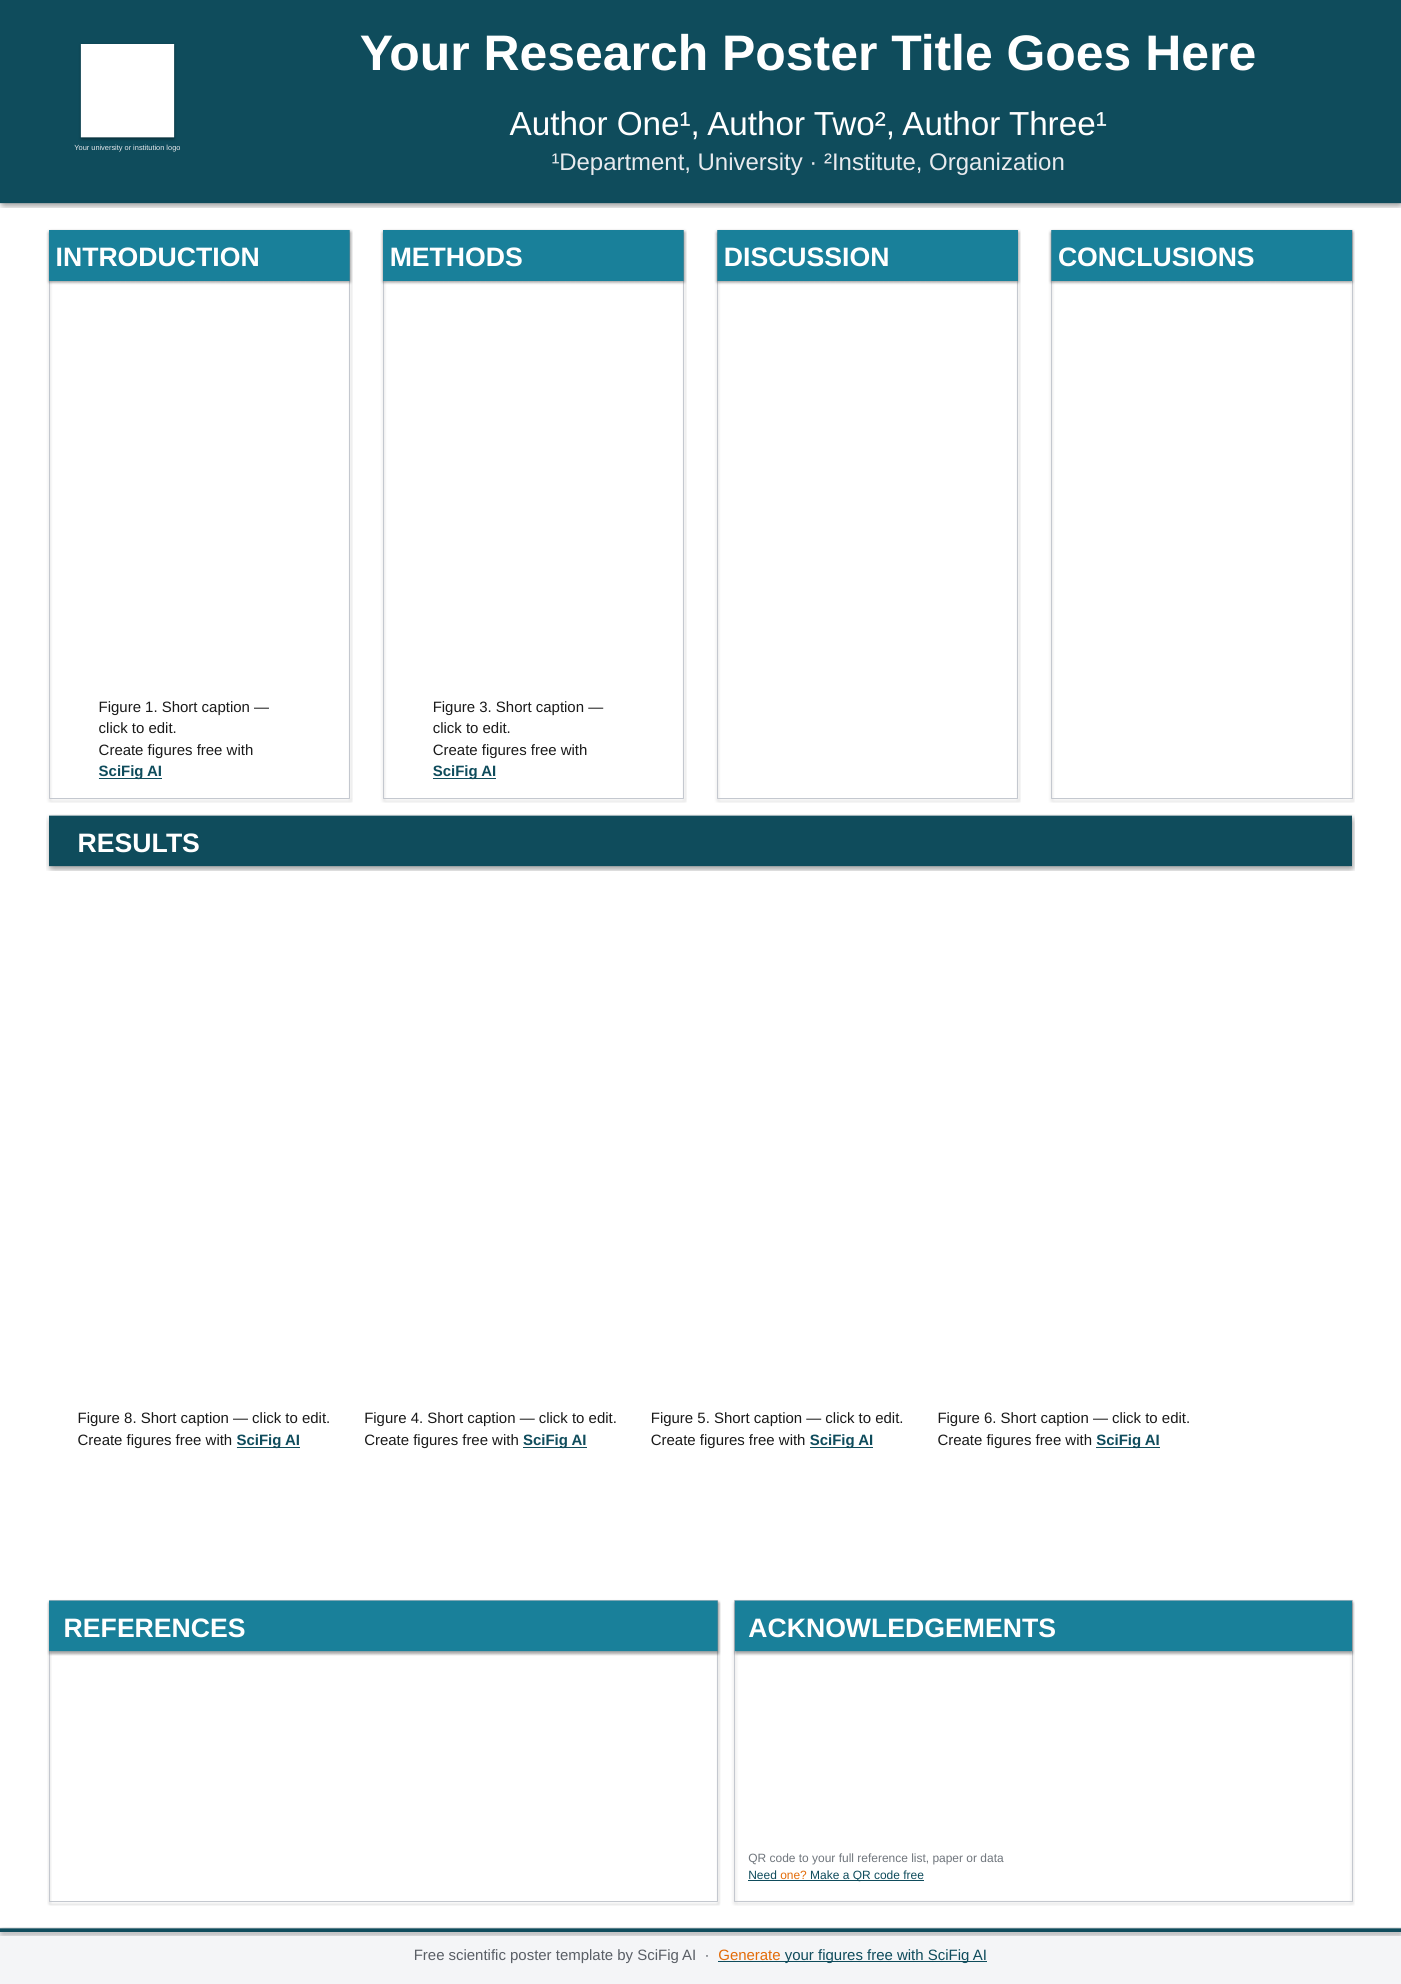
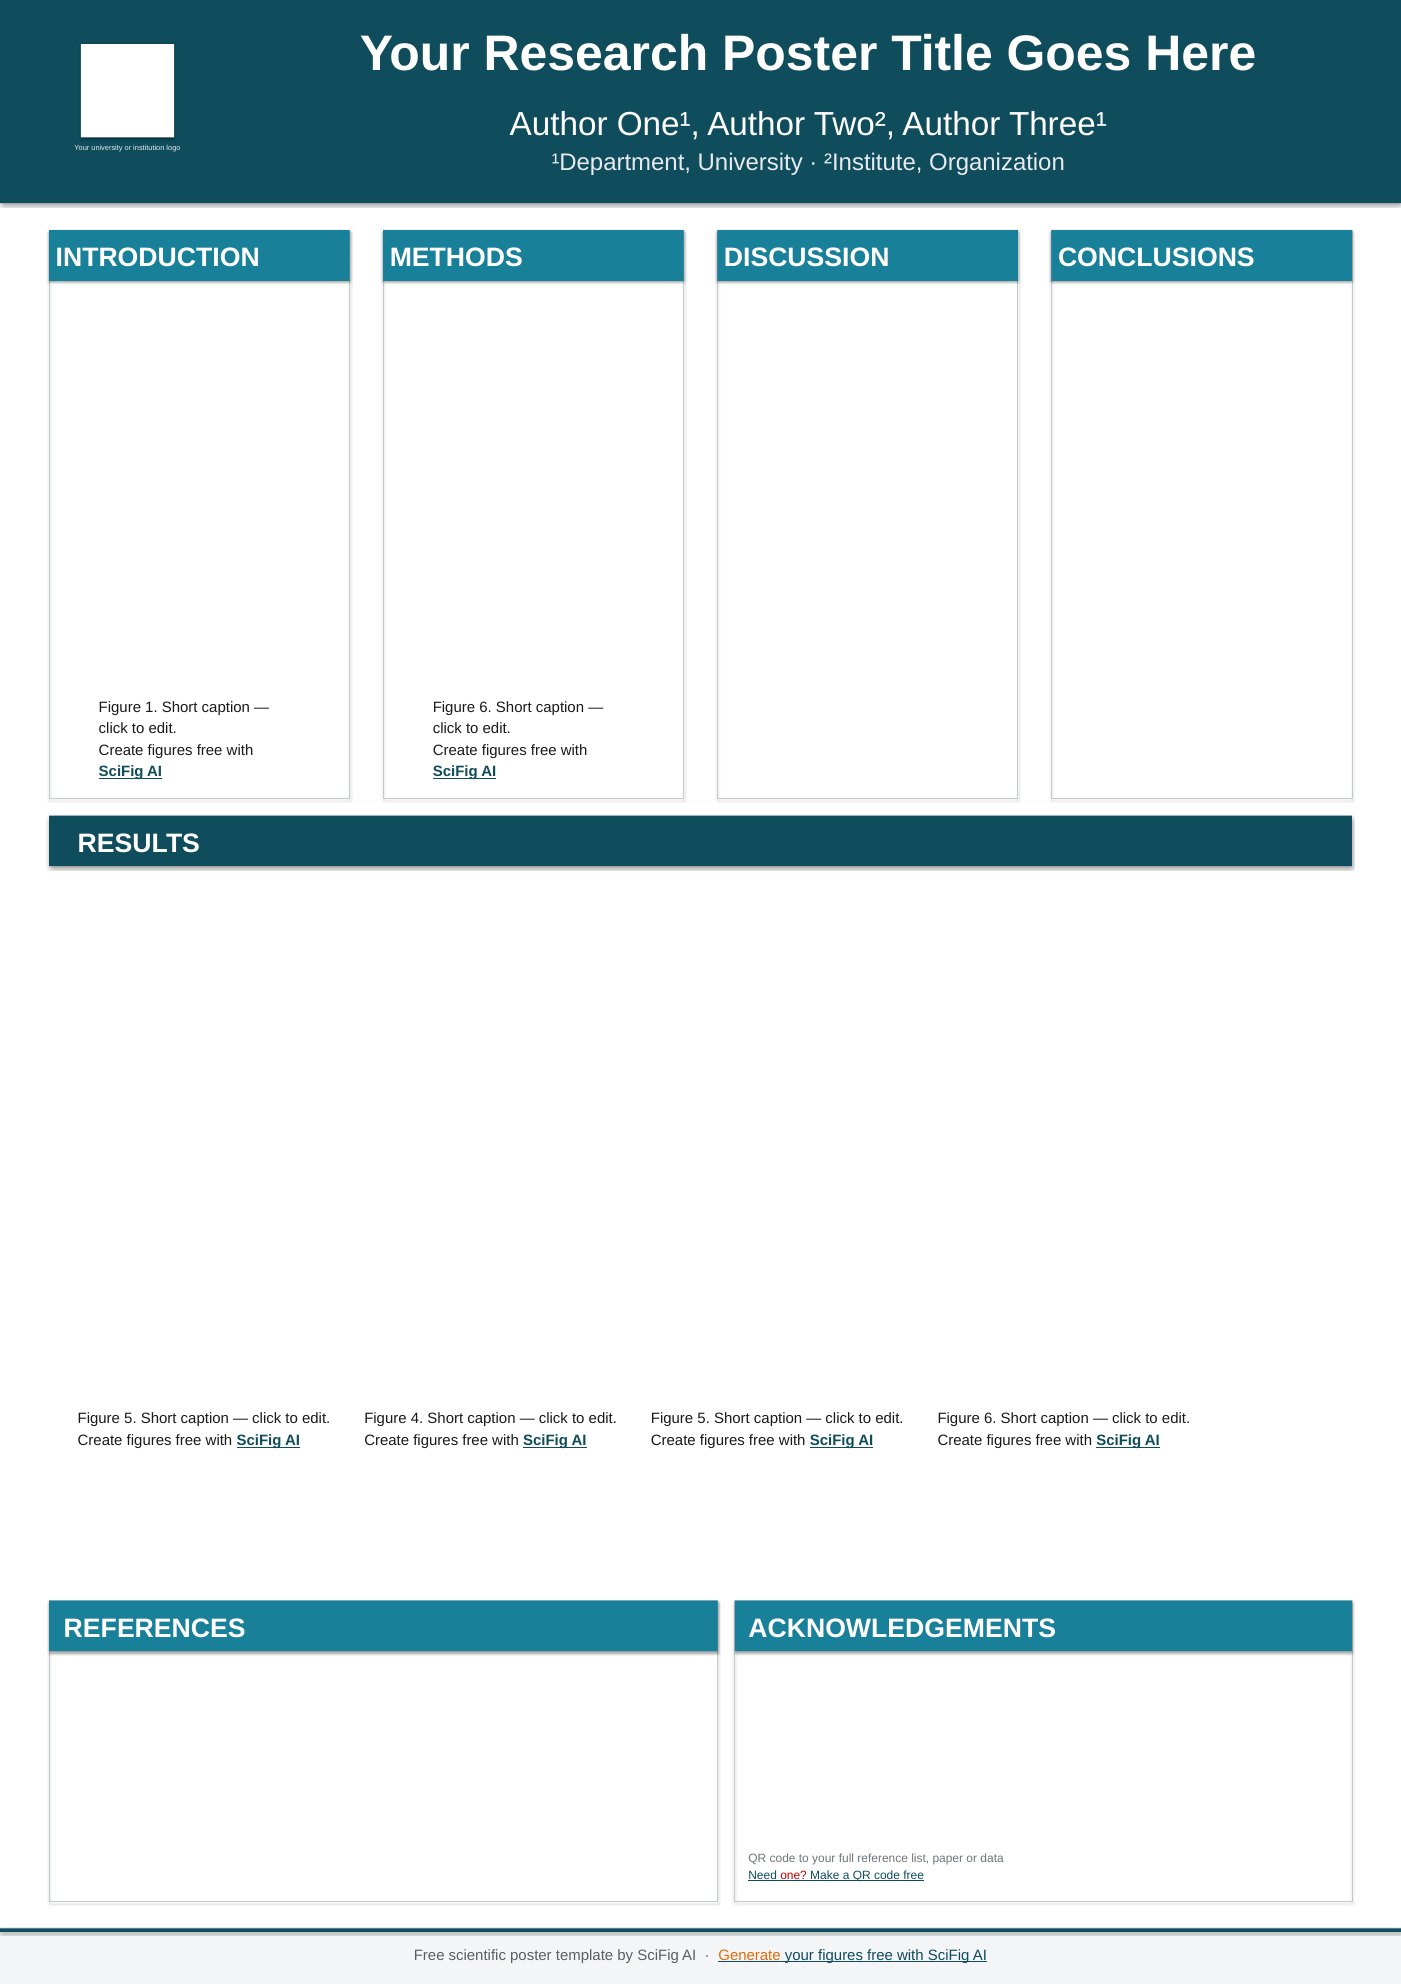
3: 3 -> 6 (486, 707)
8: 8 -> 5 (130, 1418)
one colour: orange -> red (794, 1875)
